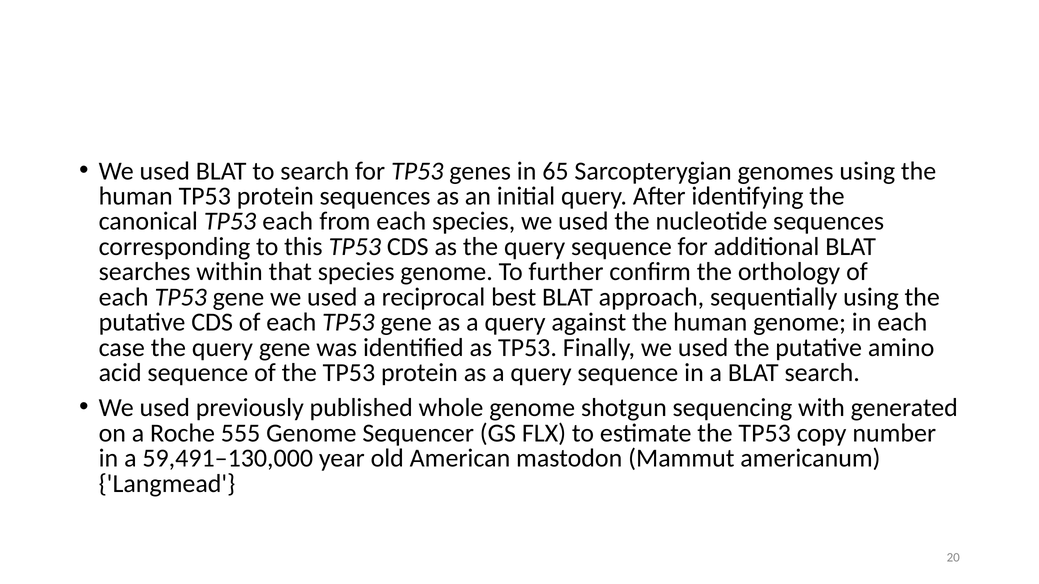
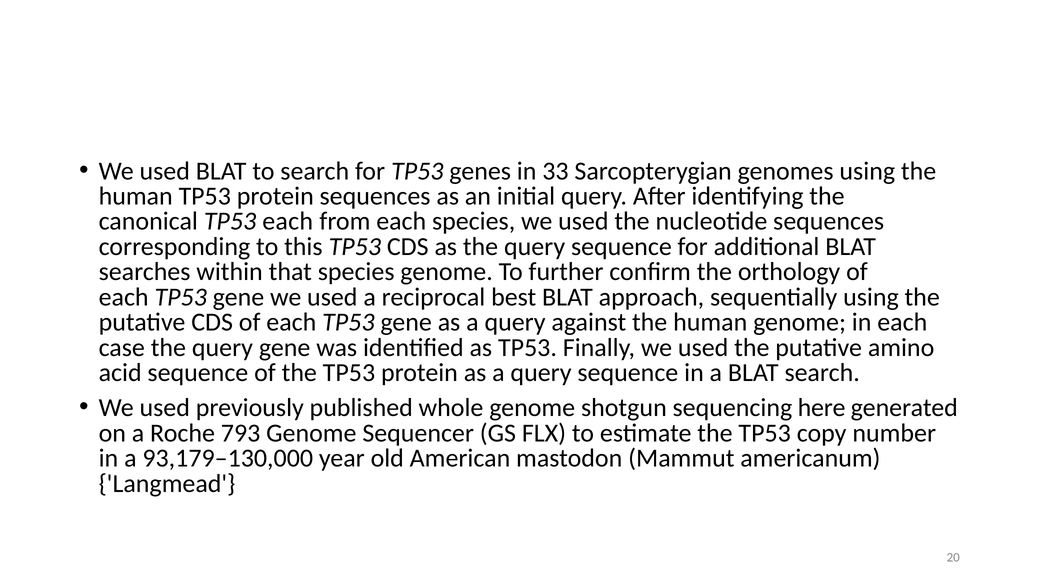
65: 65 -> 33 (555, 171)
with: with -> here (822, 408)
555: 555 -> 793 (241, 433)
59,491–130,000: 59,491–130,000 -> 93,179–130,000 (228, 459)
